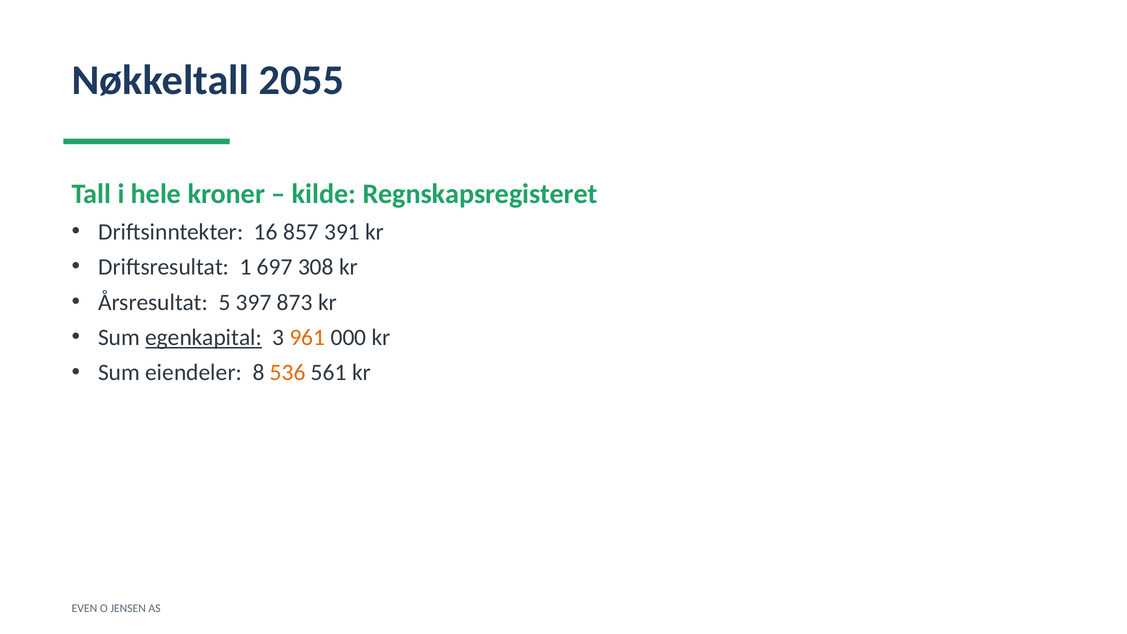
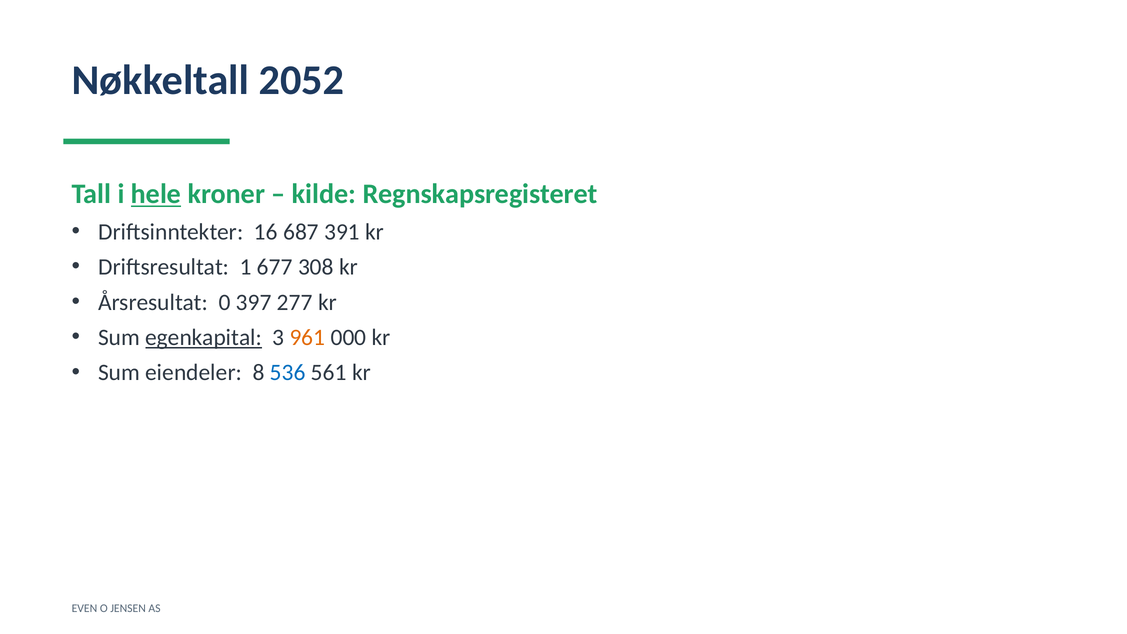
2055: 2055 -> 2052 (301, 80)
hele underline: none -> present (156, 194)
857: 857 -> 687 (301, 232)
697: 697 -> 677 (275, 267)
5: 5 -> 0 (225, 302)
873: 873 -> 277 (295, 302)
536 colour: orange -> blue (288, 373)
